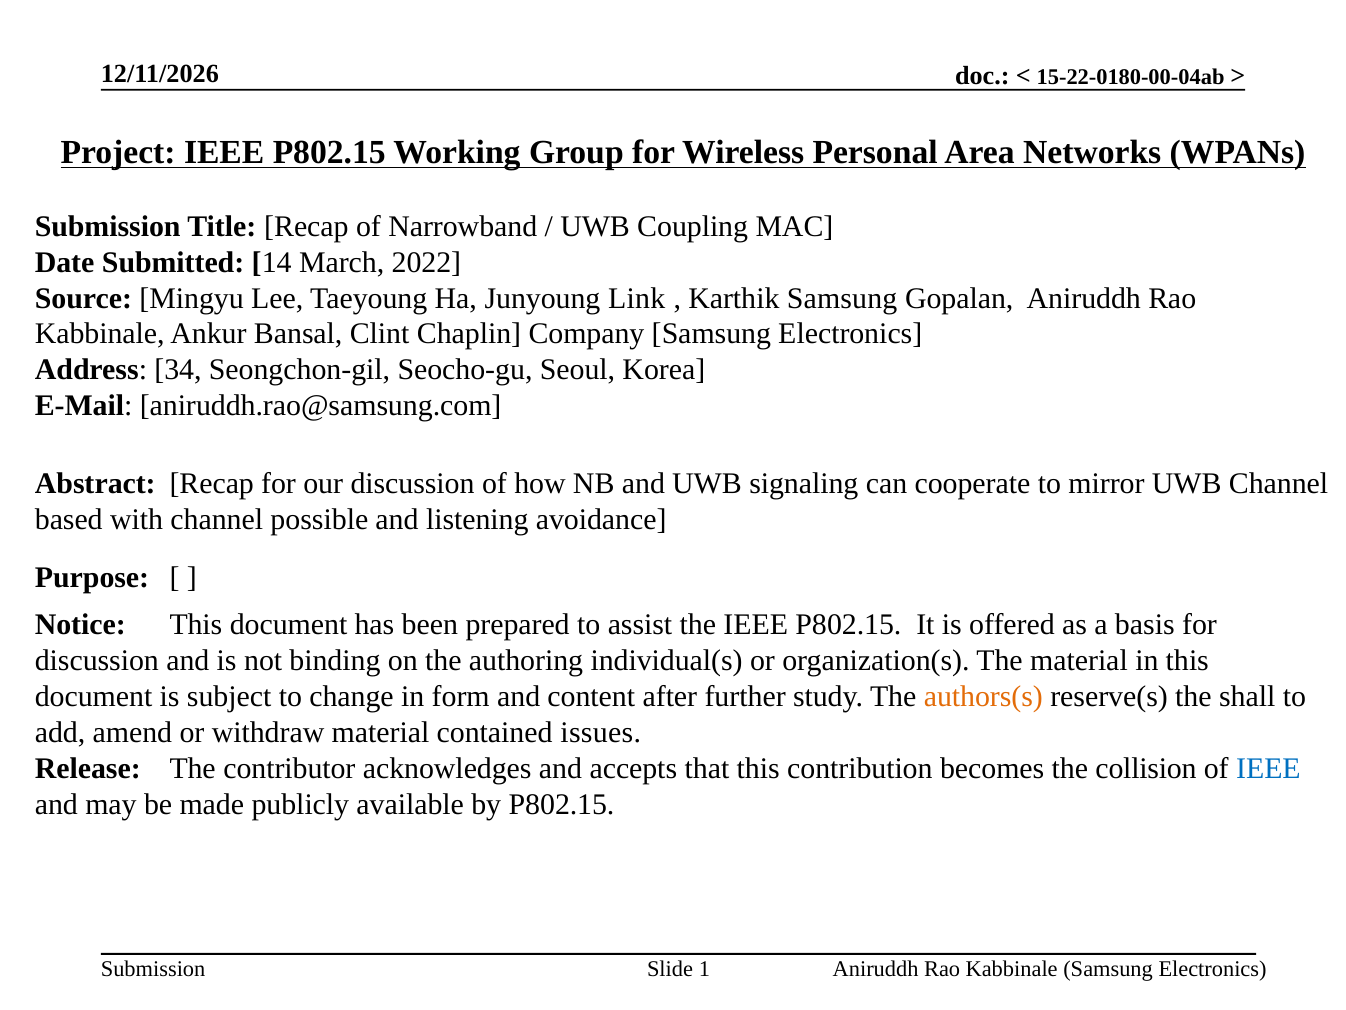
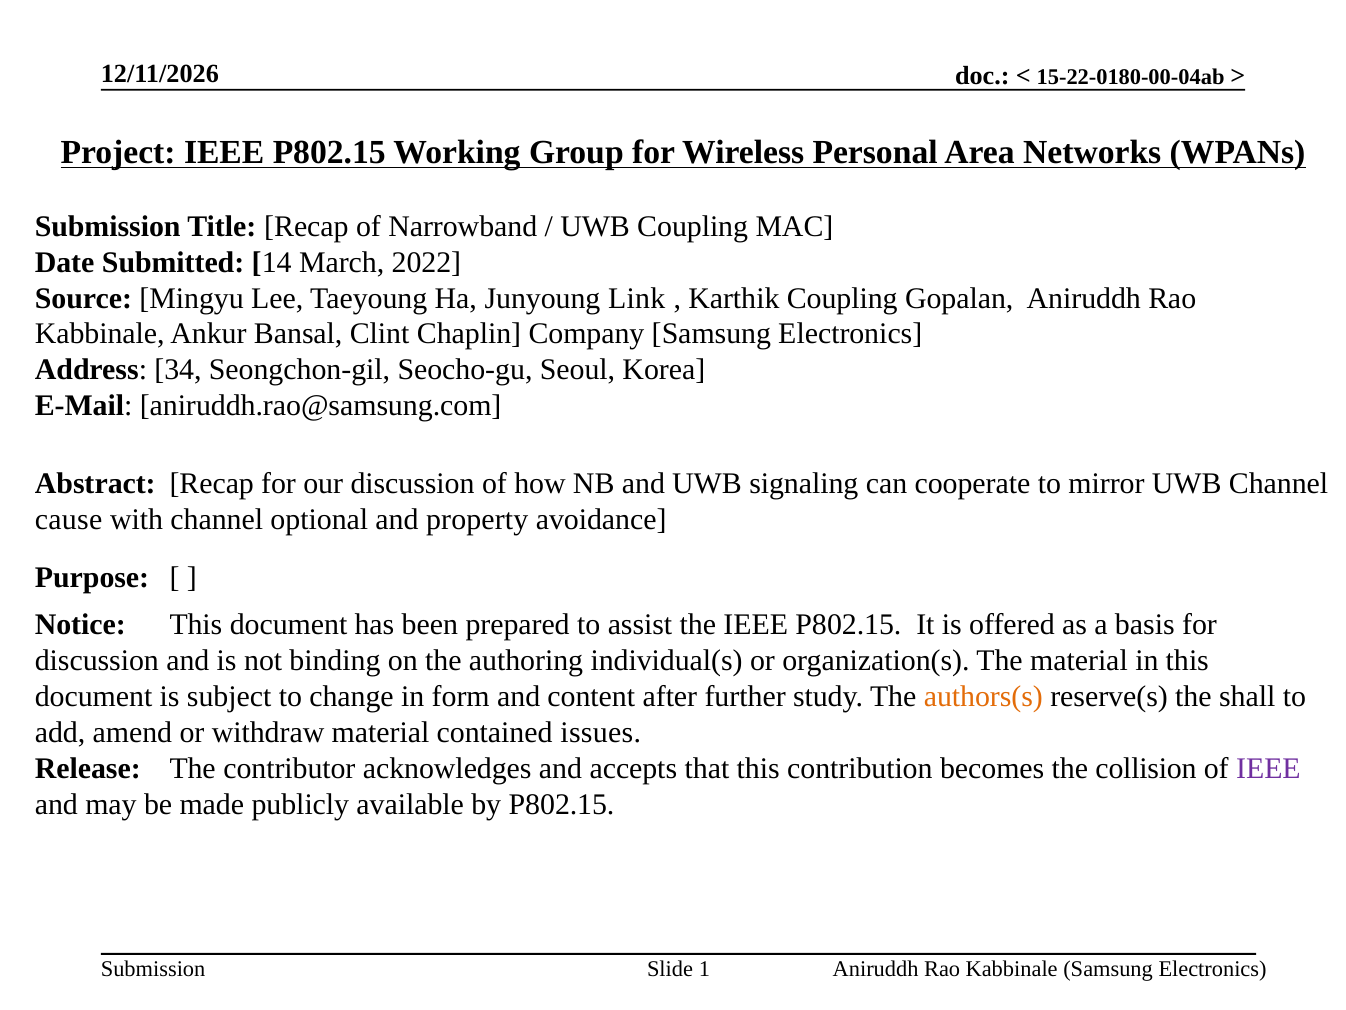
Karthik Samsung: Samsung -> Coupling (842, 298)
based: based -> cause (69, 519)
possible: possible -> optional (319, 519)
listening: listening -> property (477, 519)
IEEE colour: blue -> purple (1268, 768)
